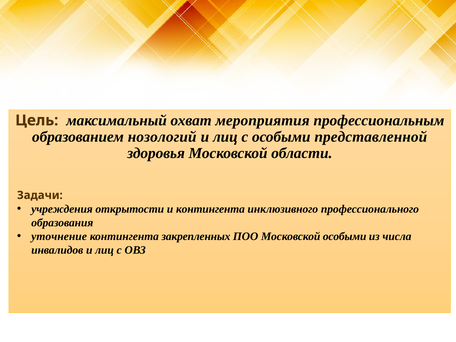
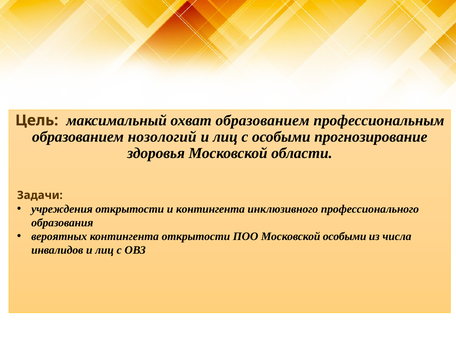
охват мероприятия: мероприятия -> образованием (263, 120)
представленной: представленной -> прогнозирование (371, 137)
уточнение: уточнение -> вероятных (59, 236)
контингента закрепленных: закрепленных -> открытости (196, 236)
